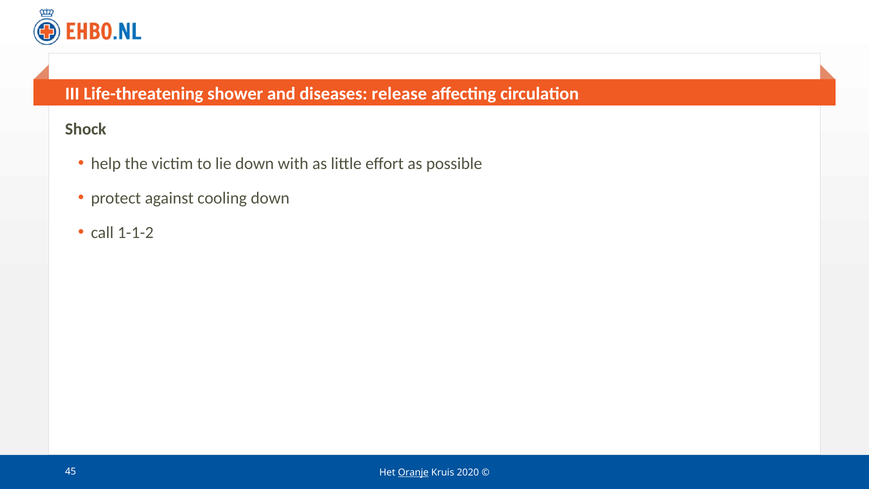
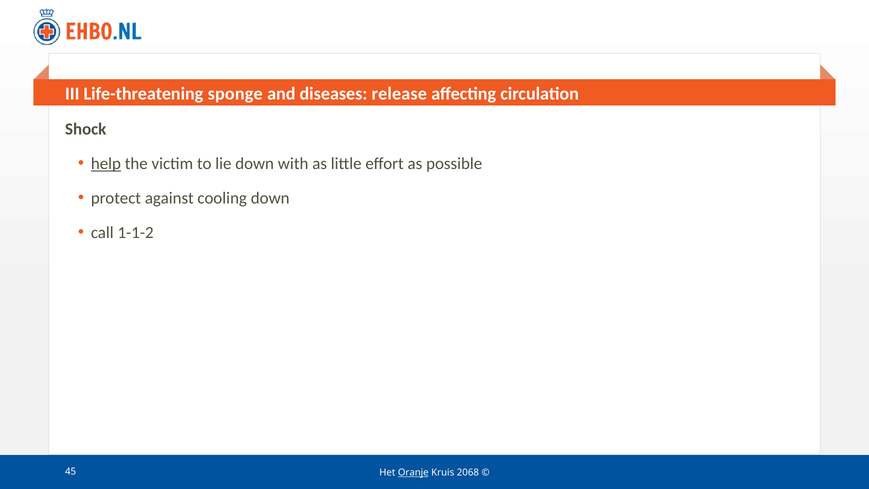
shower: shower -> sponge (235, 94)
help underline: none -> present (106, 164)
2020: 2020 -> 2068 (468, 472)
